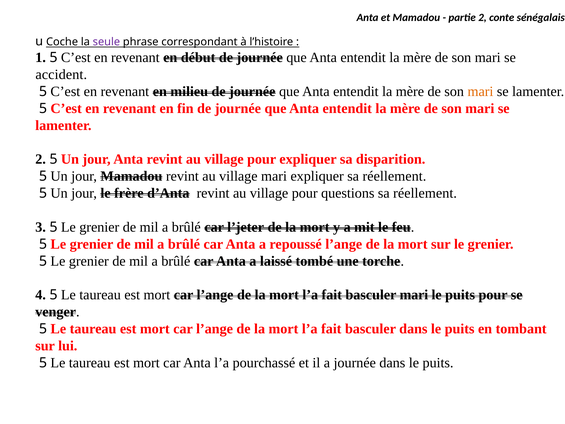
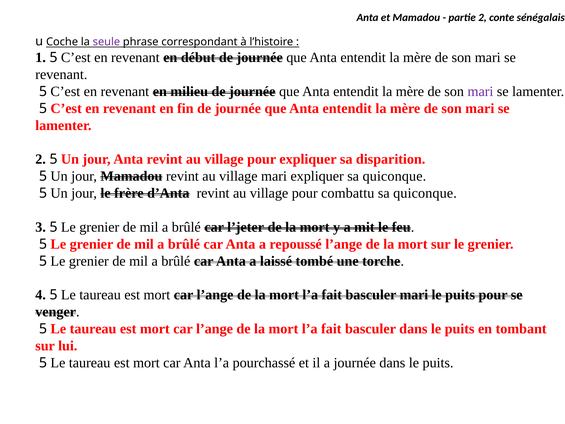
accident: accident -> revenant (61, 74)
mari colour: orange -> purple (480, 91)
expliquer sa réellement: réellement -> quiconque (394, 176)
questions: questions -> combattu (348, 193)
réellement: réellement -> quiconque (425, 193)
